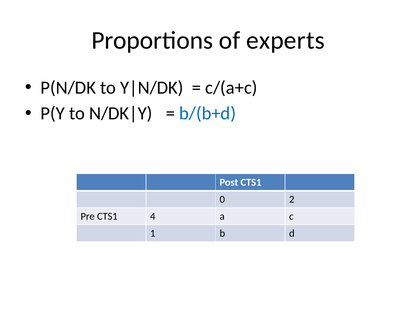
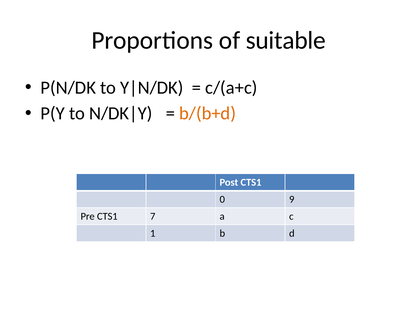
experts: experts -> suitable (286, 40)
b/(b+d colour: blue -> orange (208, 113)
2: 2 -> 9 (292, 199)
4: 4 -> 7 (153, 216)
